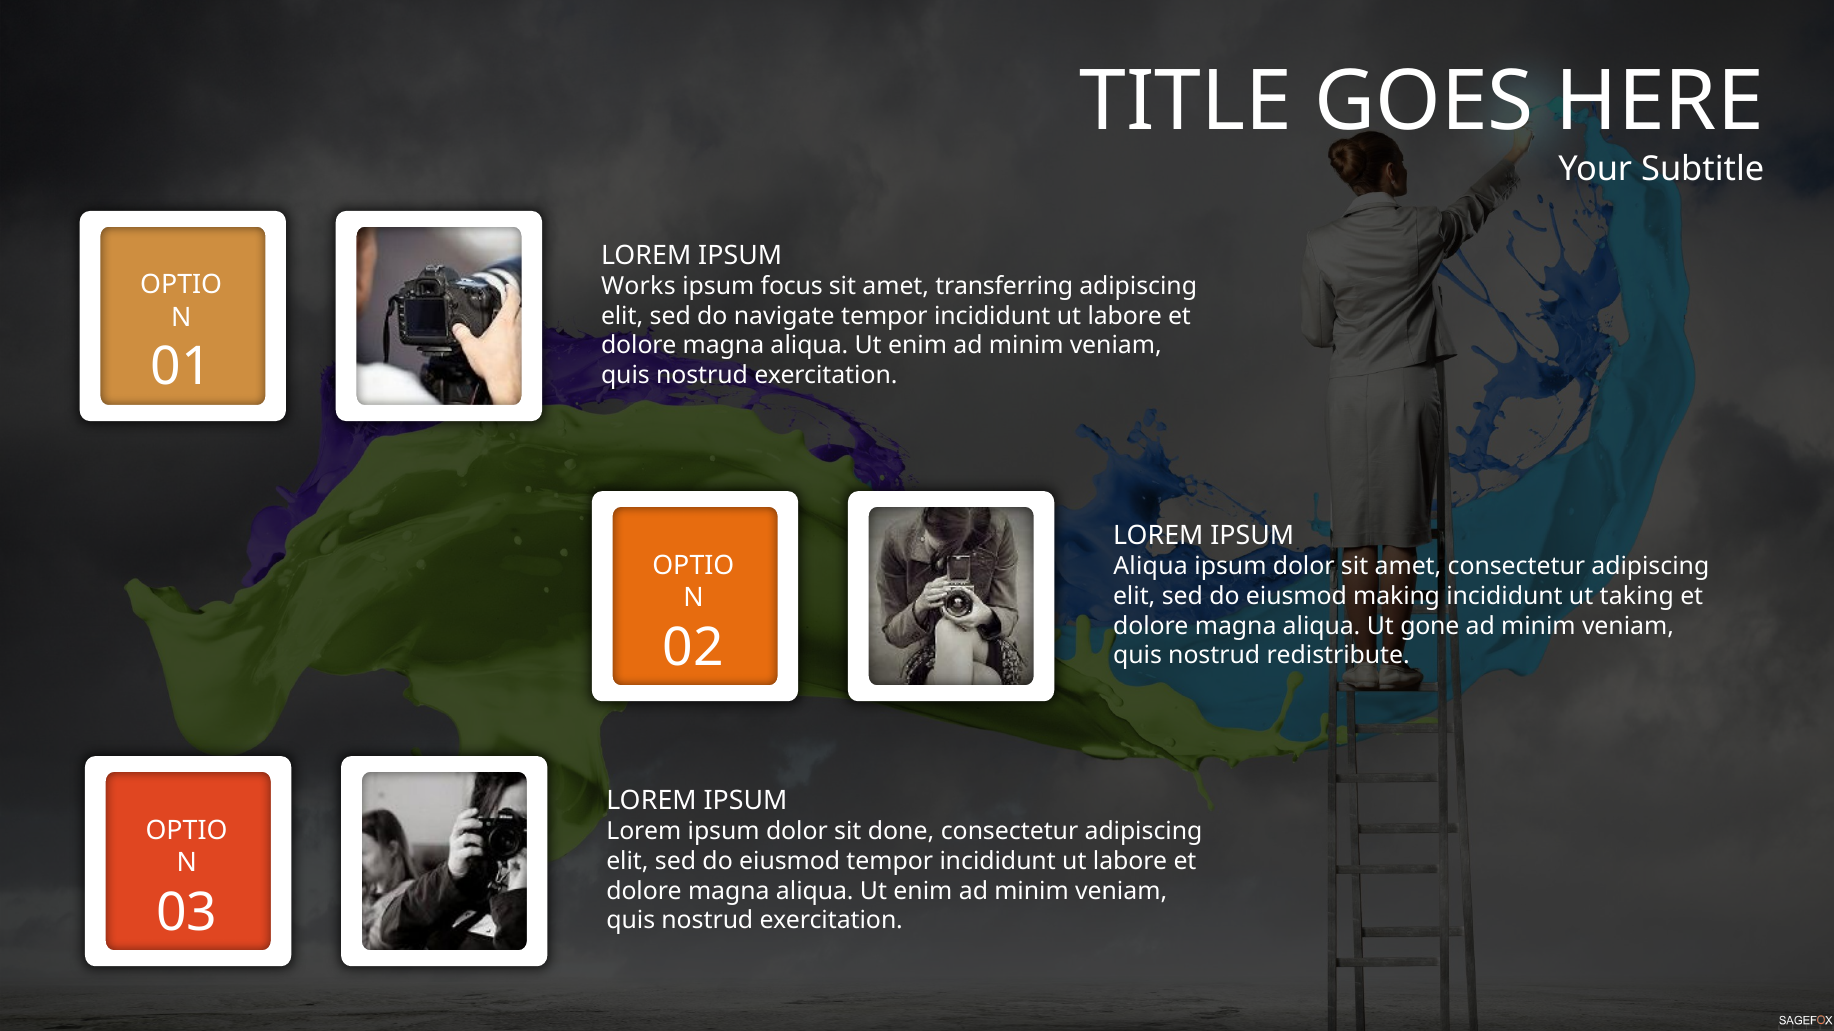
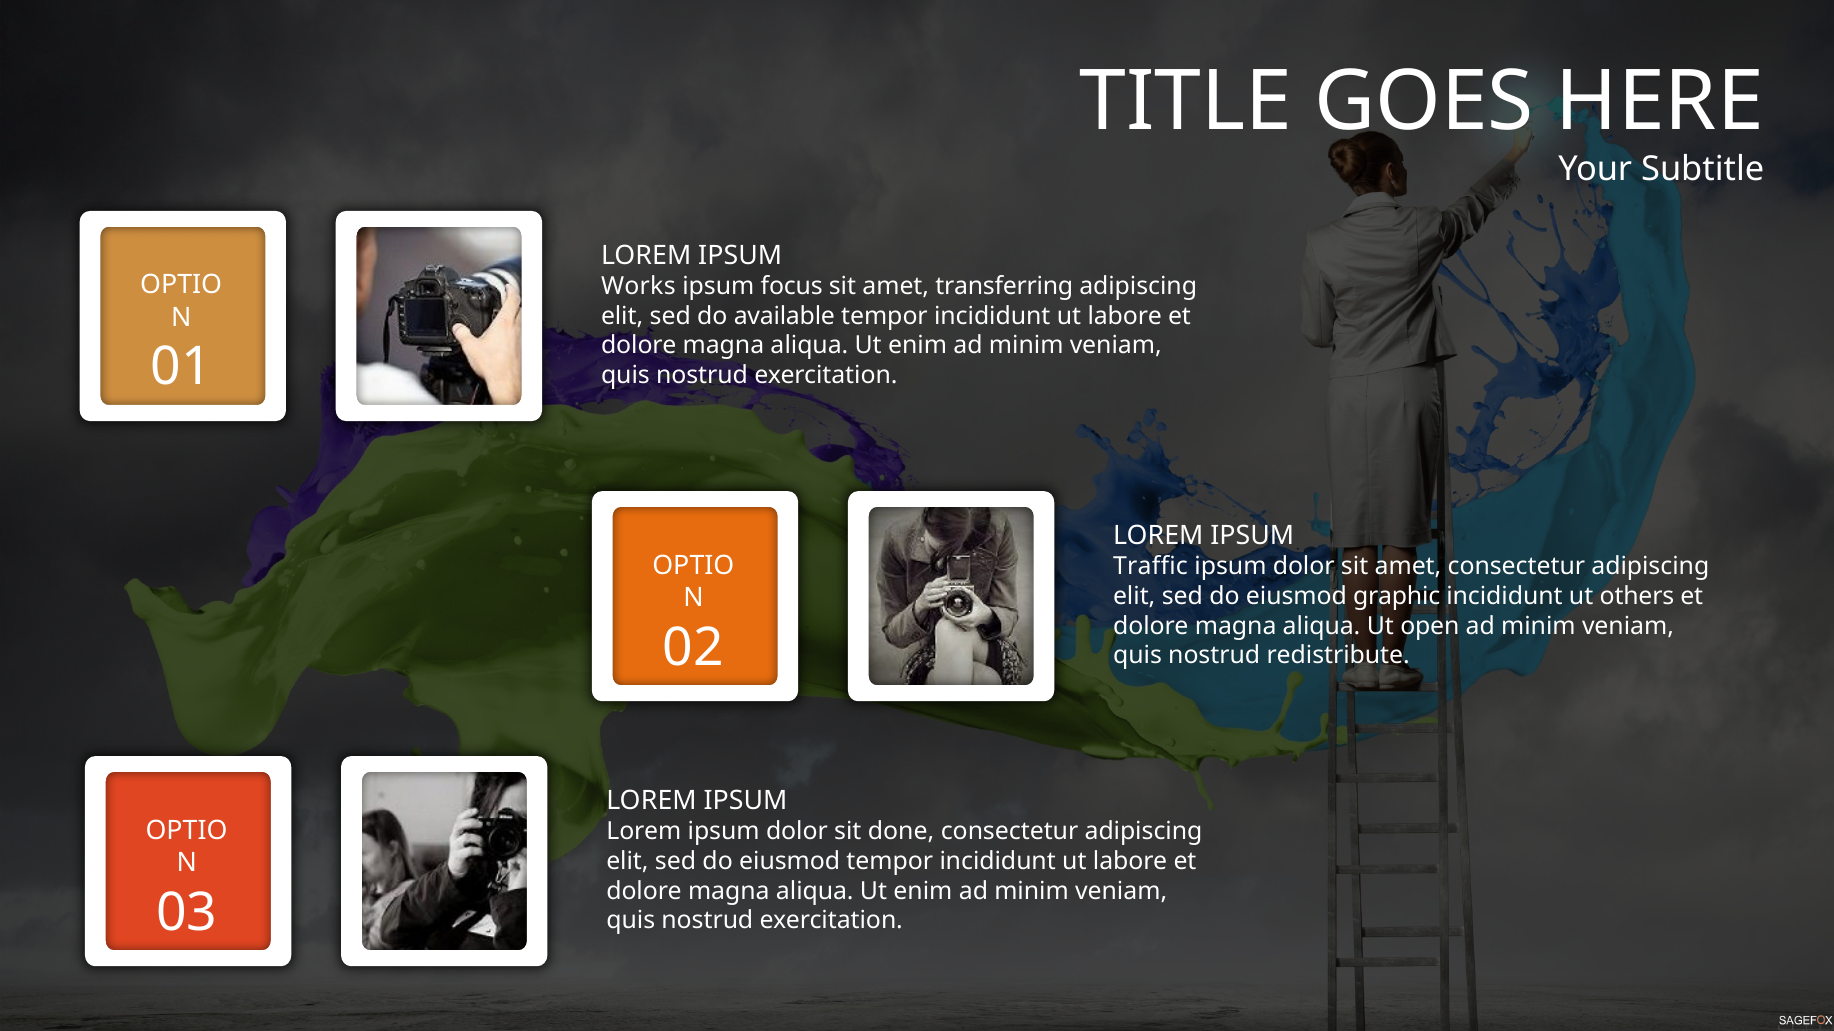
navigate: navigate -> available (784, 316)
Aliqua: Aliqua -> Traffic (1151, 567)
making: making -> graphic (1397, 596)
taking: taking -> others (1637, 596)
gone: gone -> open (1430, 626)
